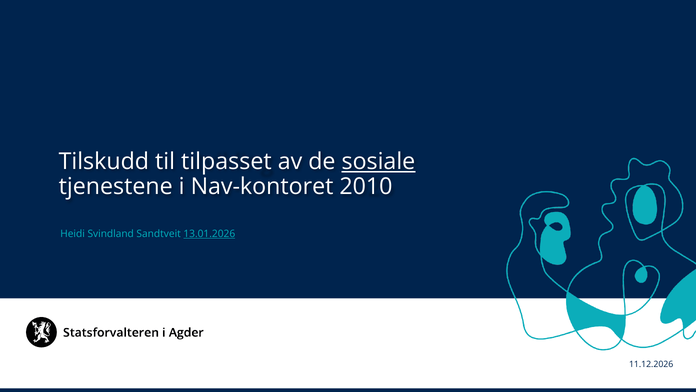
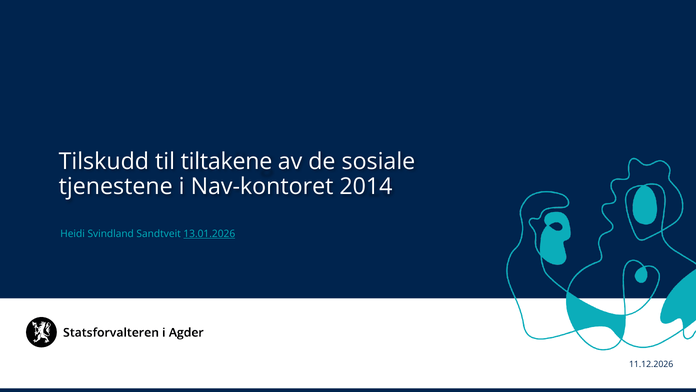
tilpasset: tilpasset -> tiltakene (227, 161)
sosiale underline: present -> none (378, 161)
2010: 2010 -> 2014 (366, 187)
